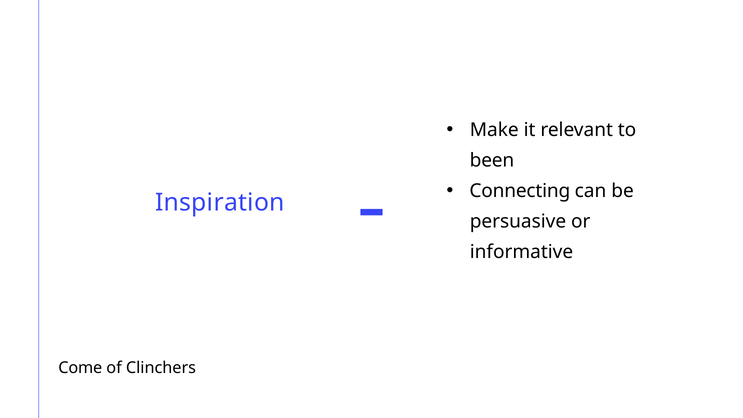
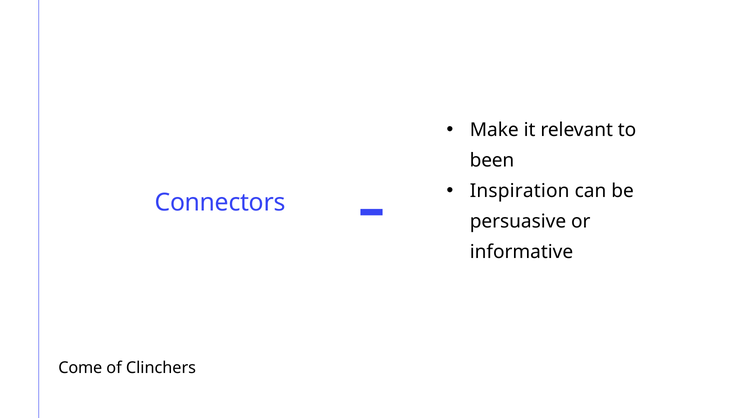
Connecting: Connecting -> Inspiration (520, 191)
Inspiration: Inspiration -> Connectors (220, 203)
